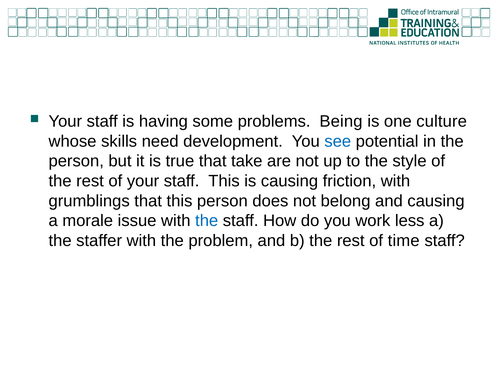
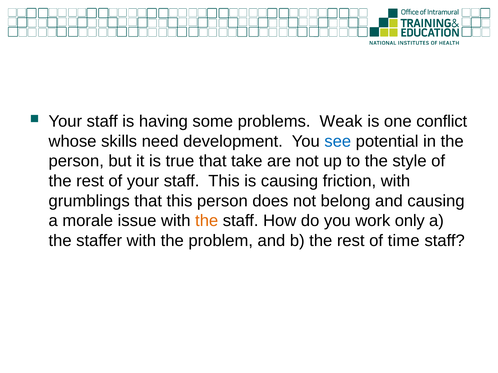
Being: Being -> Weak (341, 122)
culture: culture -> conflict (442, 122)
the colour: blue -> orange (207, 221)
less: less -> only (410, 221)
